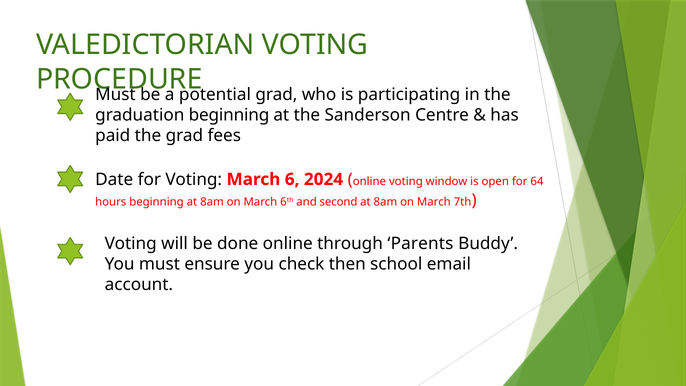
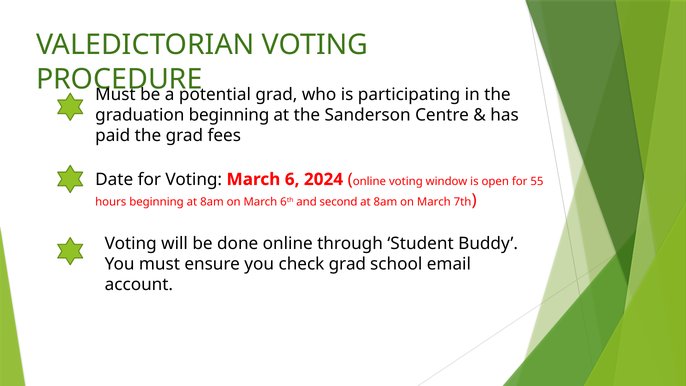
64: 64 -> 55 (537, 181)
Parents: Parents -> Student (421, 243)
check then: then -> grad (347, 264)
